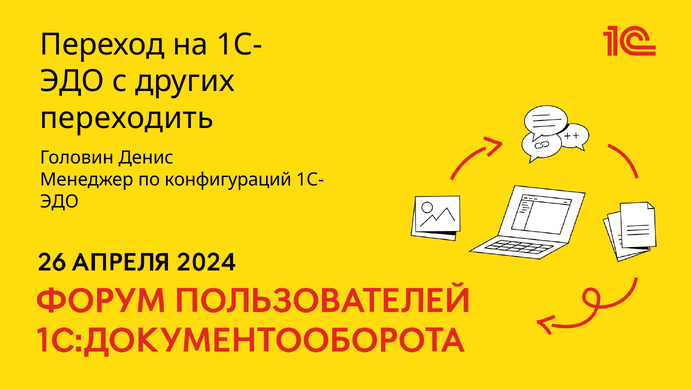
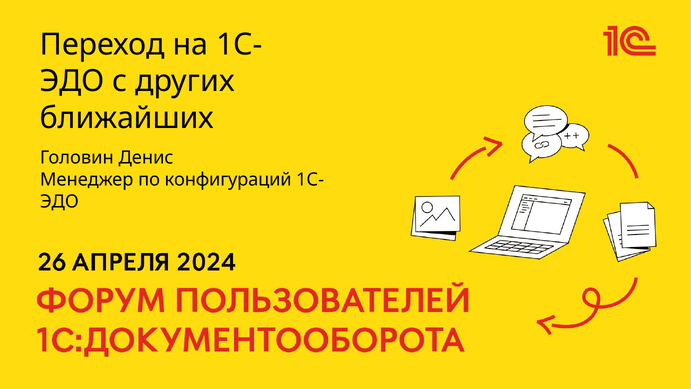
переходить: переходить -> ближайших (127, 118)
